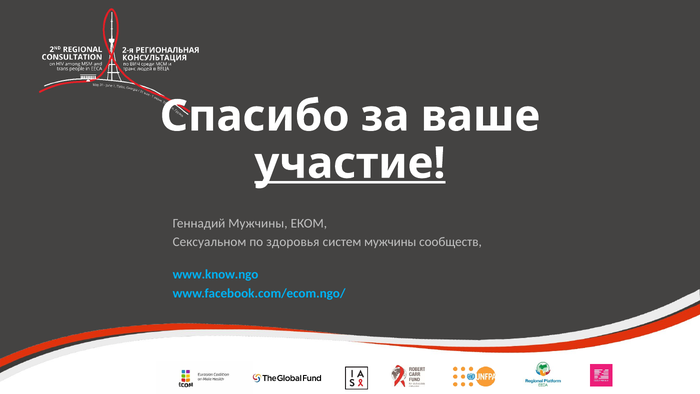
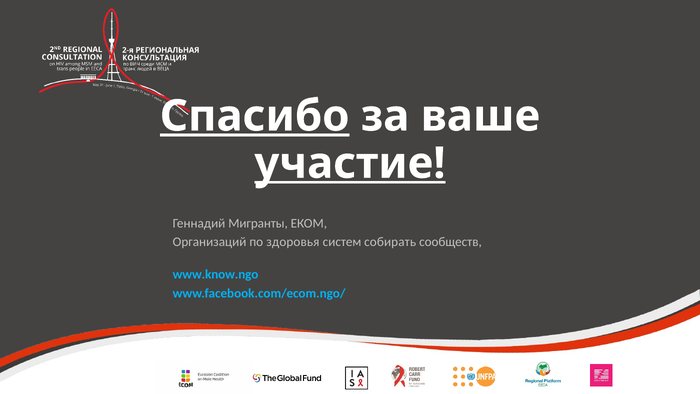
Спасибо underline: none -> present (255, 116)
Геннадий Мужчины: Мужчины -> Мигранты (258, 223)
Сексуальном: Сексуальном -> Организаций (210, 242)
систем мужчины: мужчины -> собирать (390, 242)
